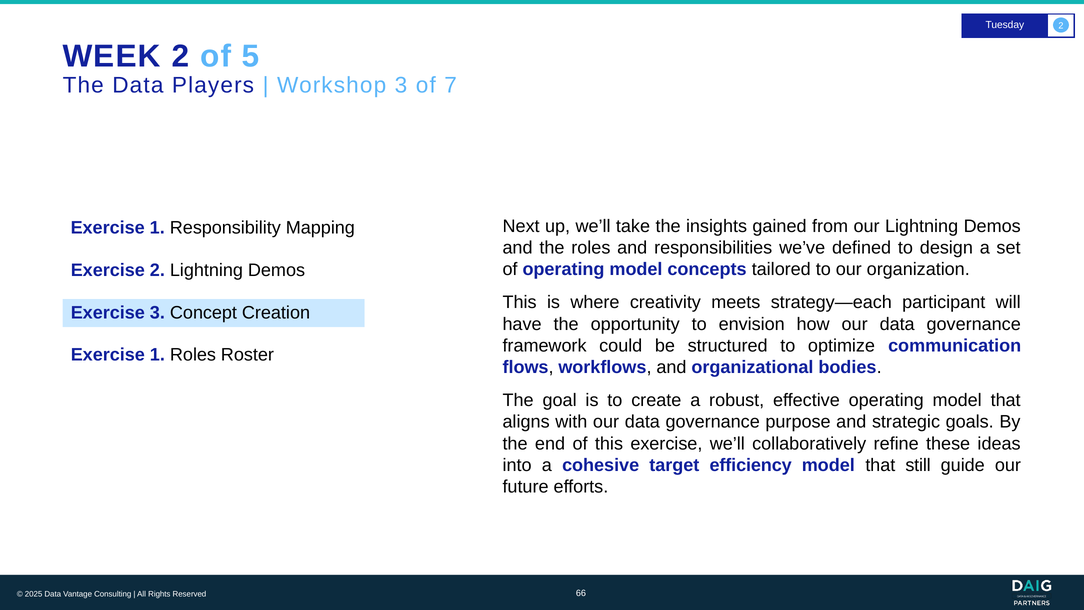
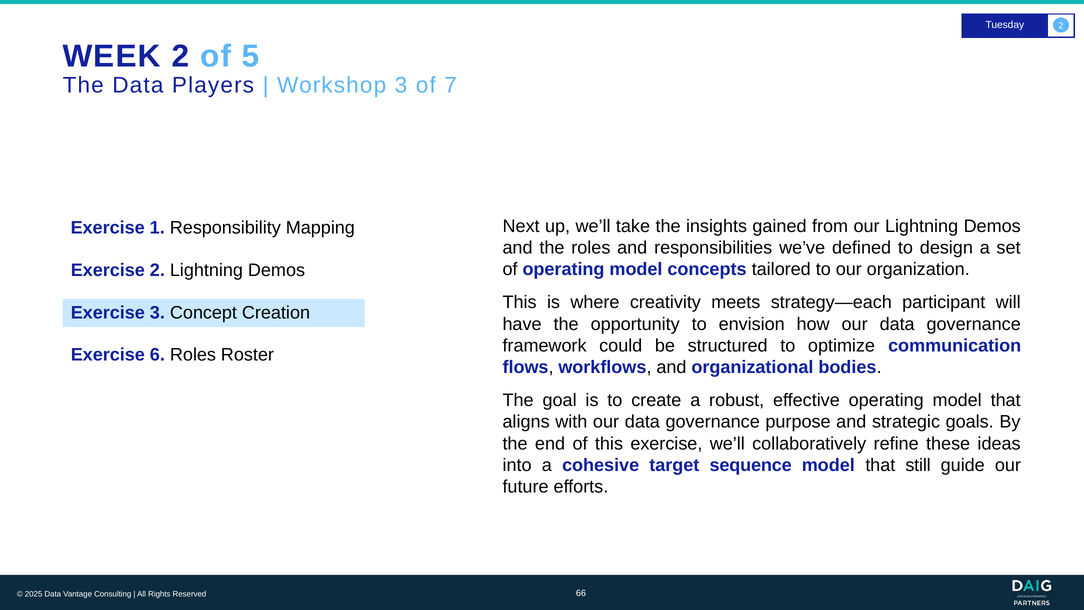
1: 1 -> 6 (157, 355)
efficiency: efficiency -> sequence (751, 465)
